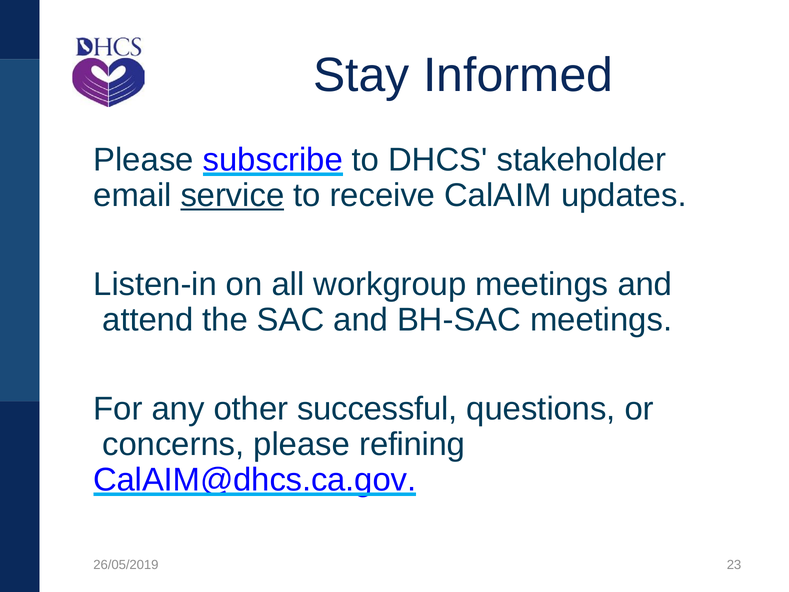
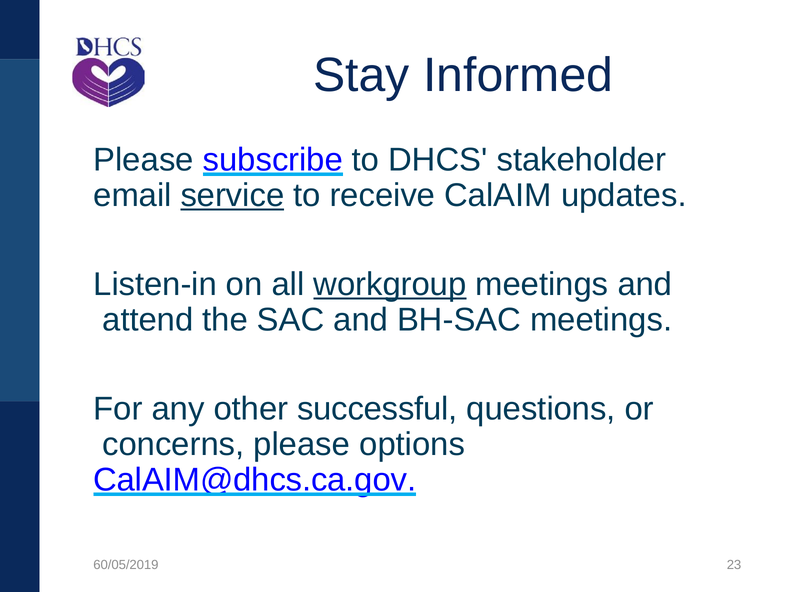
workgroup underline: none -> present (390, 284)
refining: refining -> options (412, 444)
26/05/2019: 26/05/2019 -> 60/05/2019 (126, 565)
